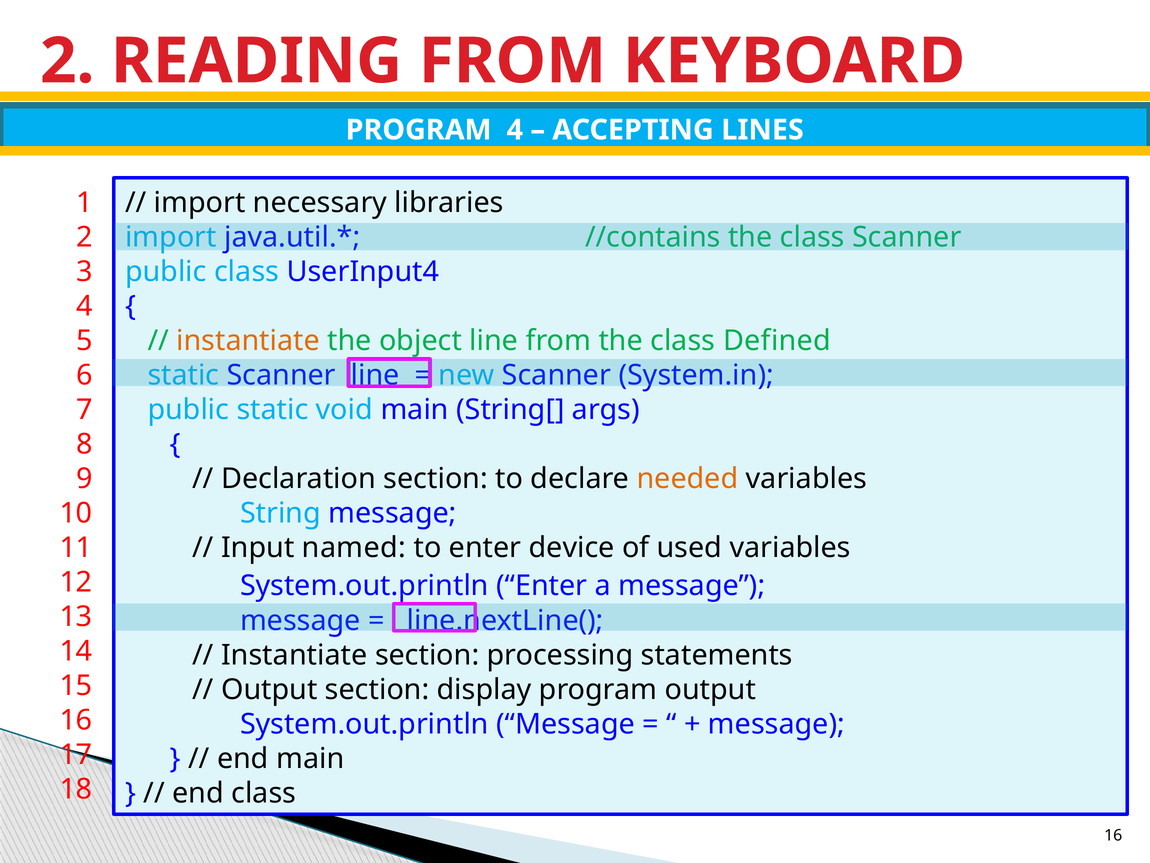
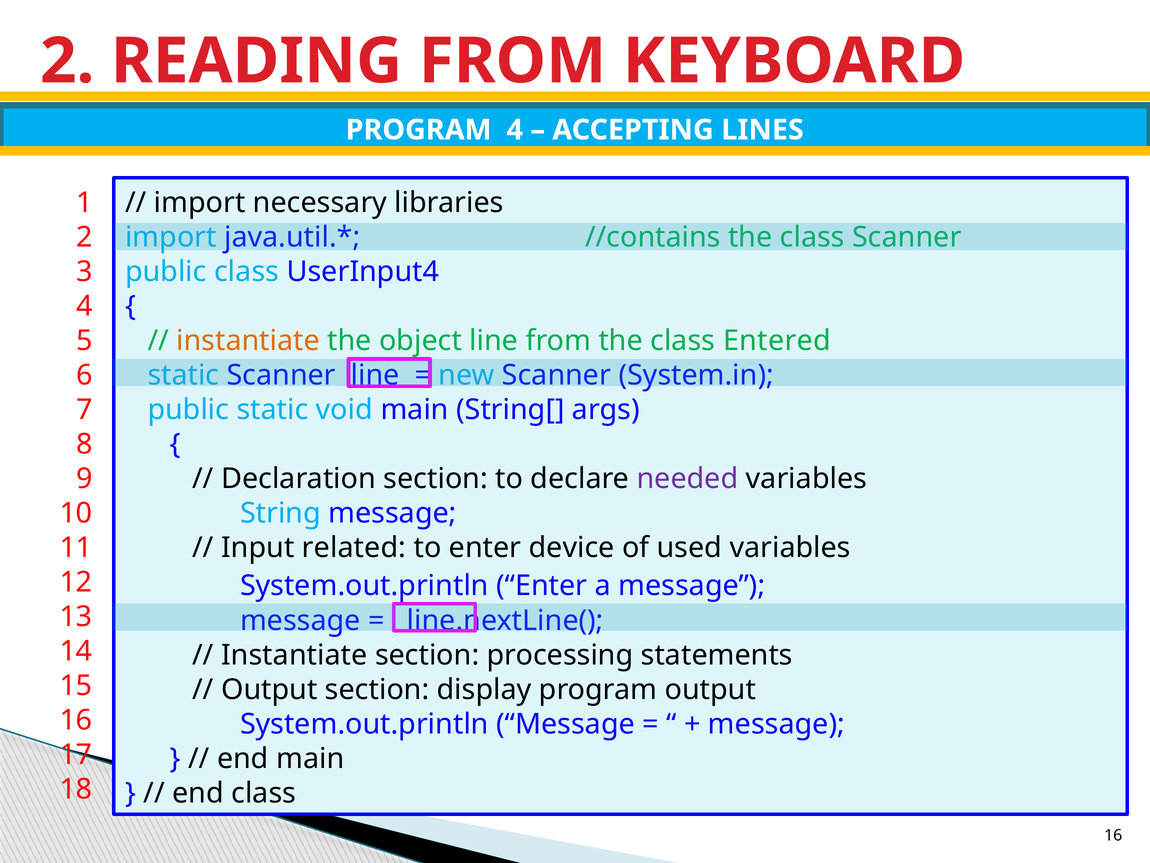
Defined: Defined -> Entered (777, 341)
needed colour: orange -> purple (688, 479)
named: named -> related (354, 548)
